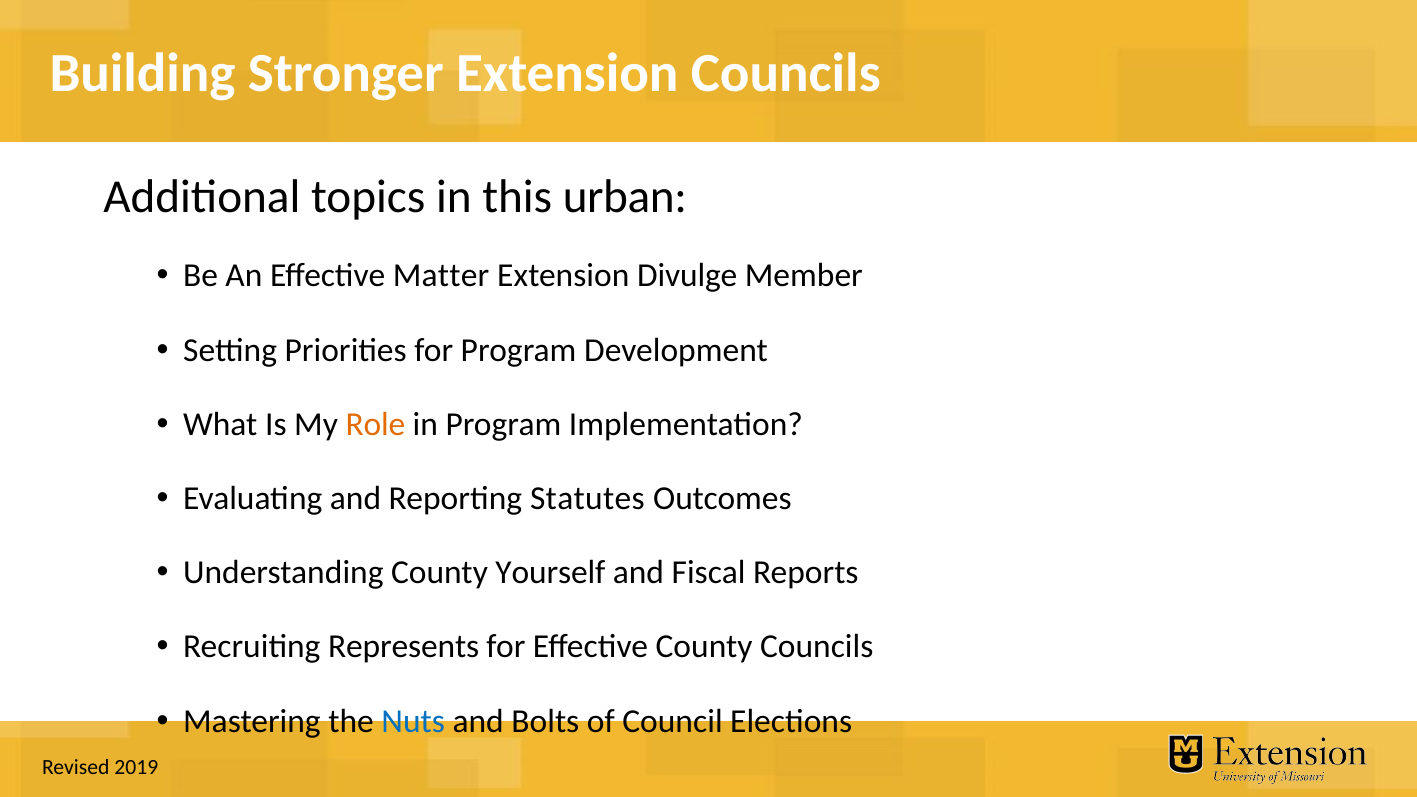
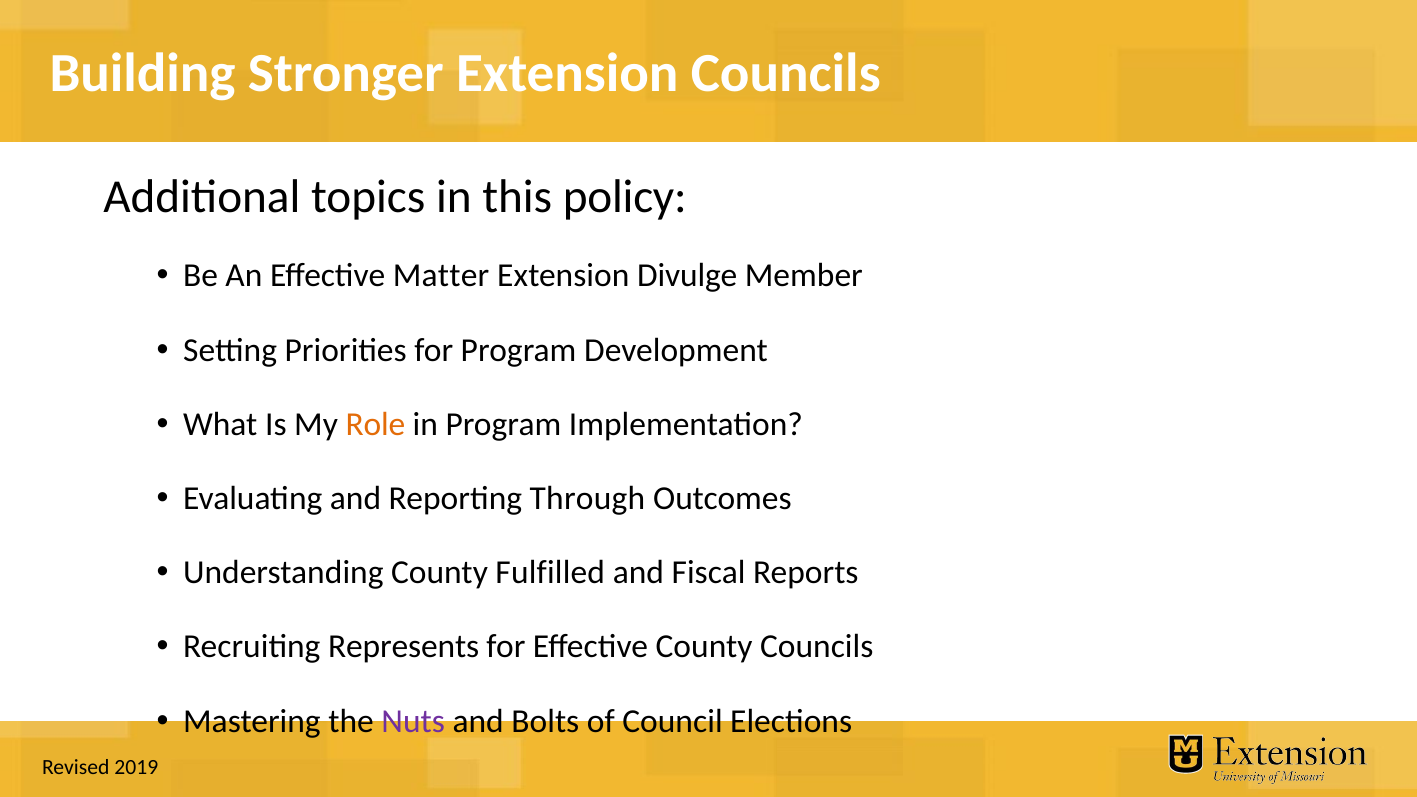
urban: urban -> policy (625, 197)
Statutes: Statutes -> Through (587, 499)
Yourself: Yourself -> Fulfilled (550, 573)
Nuts colour: blue -> purple (413, 721)
